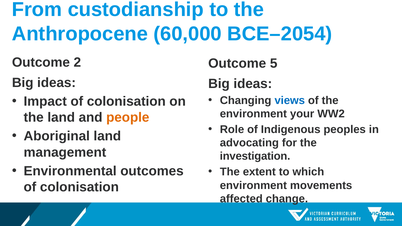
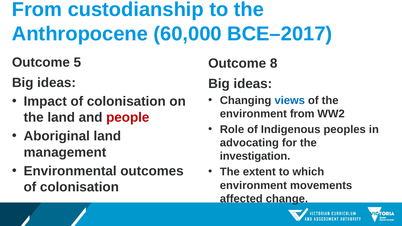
BCE–2054: BCE–2054 -> BCE–2017 (280, 34)
2: 2 -> 5 (77, 63)
5: 5 -> 8 (274, 64)
environment your: your -> from (302, 114)
people colour: orange -> red (128, 118)
